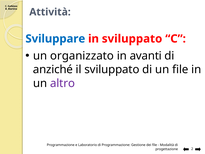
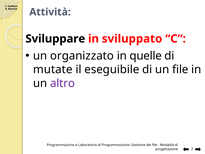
Sviluppare colour: blue -> black (55, 39)
avanti: avanti -> quelle (146, 56)
anziché: anziché -> mutate (53, 69)
il sviluppato: sviluppato -> eseguibile (112, 69)
